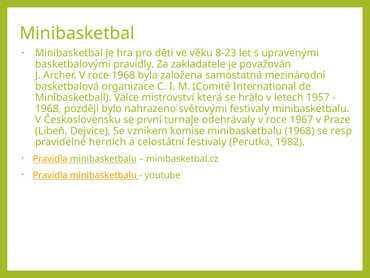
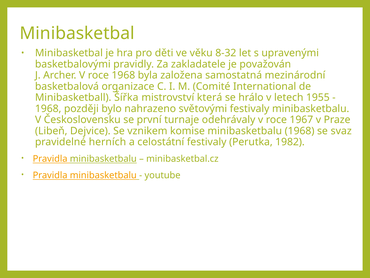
8-23: 8-23 -> 8-32 (226, 53)
Válce: Válce -> Šířka (126, 97)
1957: 1957 -> 1955 (318, 97)
resp: resp -> svaz (341, 131)
